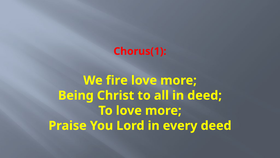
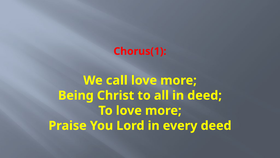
fire: fire -> call (117, 80)
